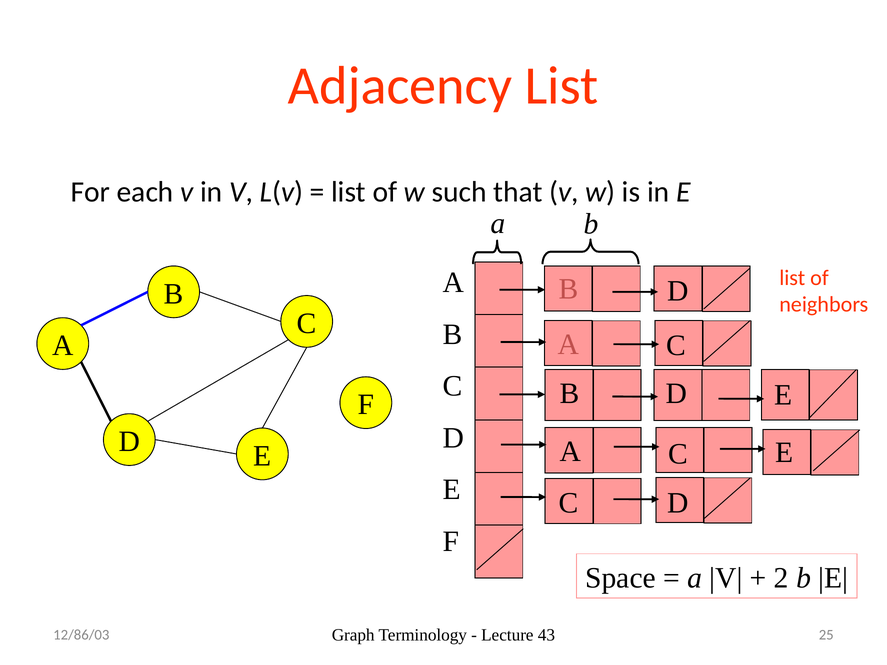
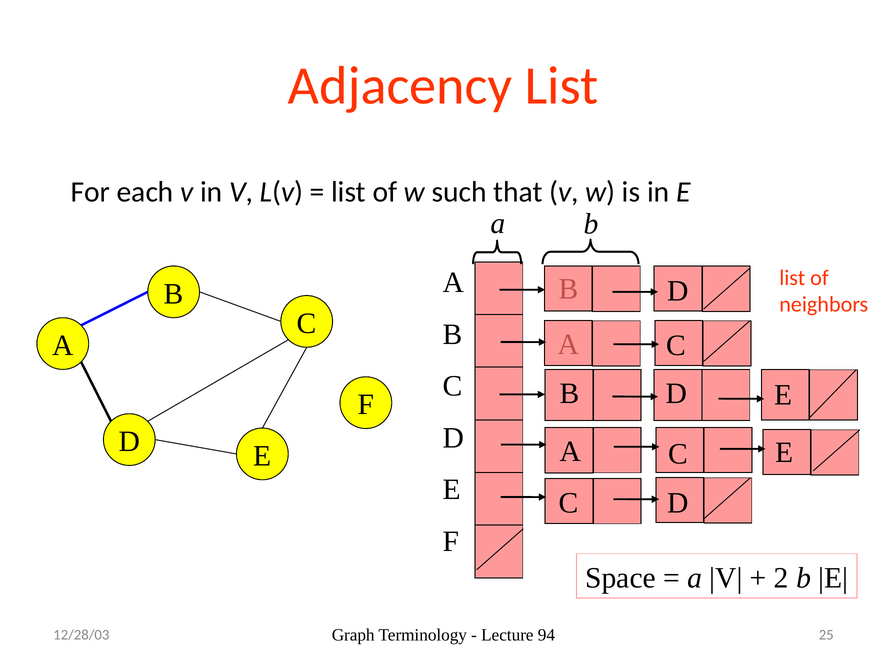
43: 43 -> 94 (546, 635)
12/86/03: 12/86/03 -> 12/28/03 (81, 635)
